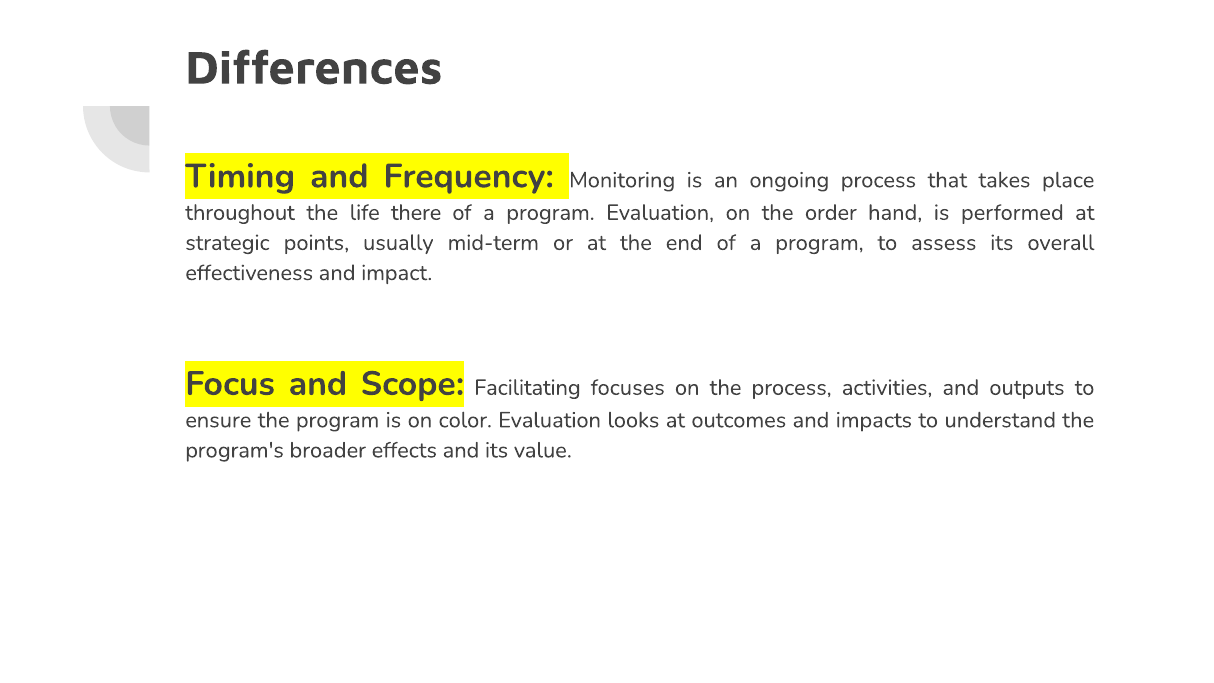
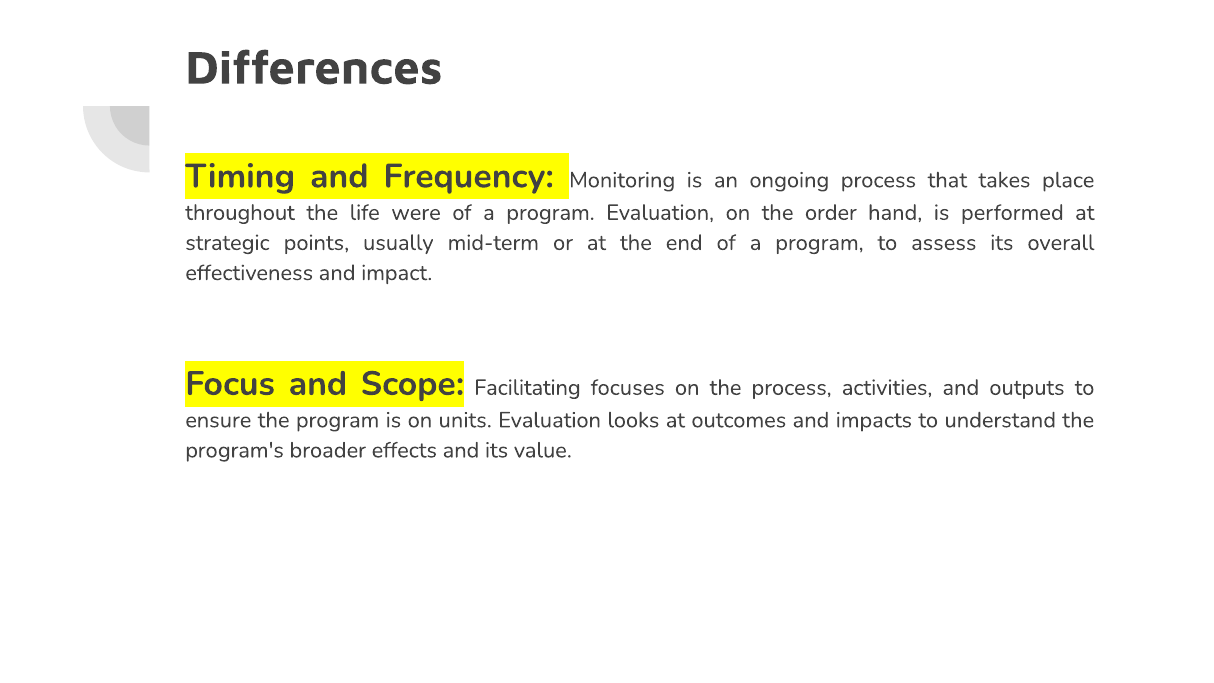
there: there -> were (416, 213)
color: color -> units (465, 420)
